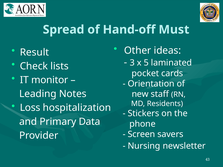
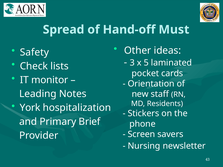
Result: Result -> Safety (34, 52)
Loss: Loss -> York (30, 108)
Data: Data -> Brief (90, 122)
